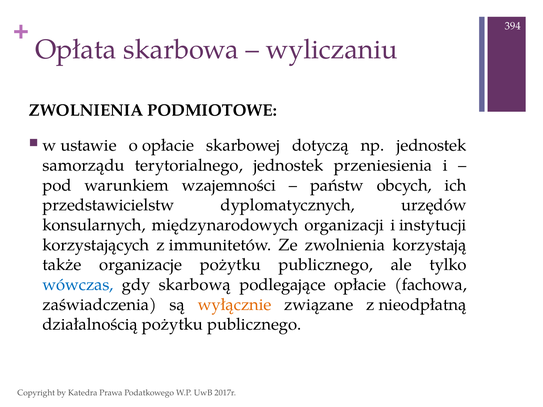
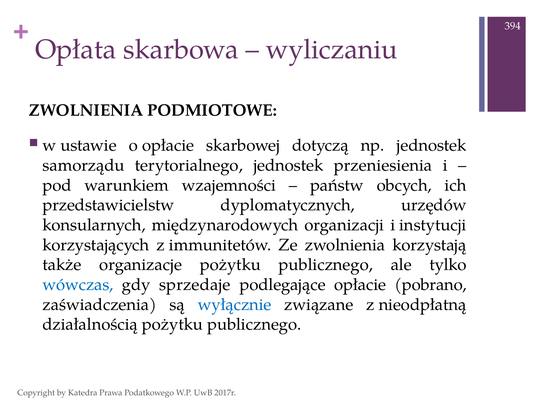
skarbową: skarbową -> sprzedaje (195, 285)
fachowa: fachowa -> pobrano (431, 285)
wyłącznie colour: orange -> blue (235, 305)
